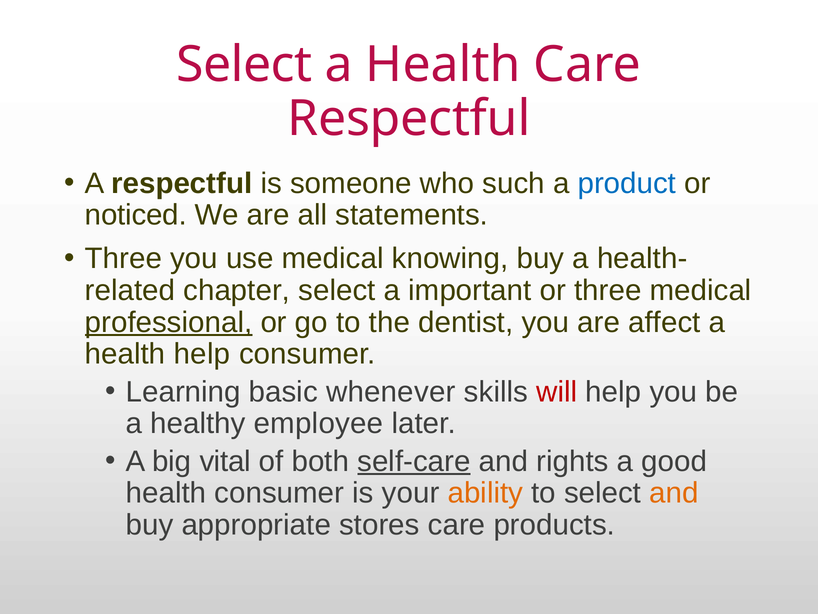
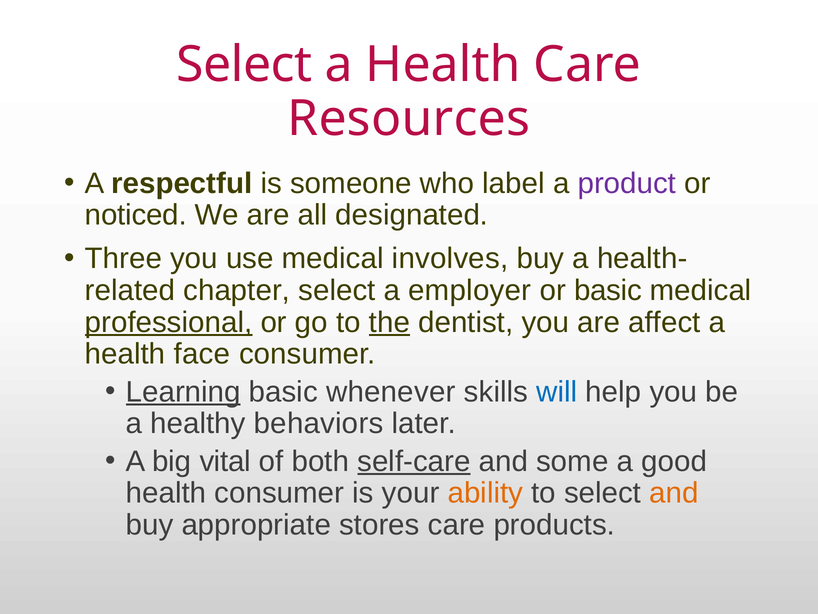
Respectful: Respectful -> Resources (409, 119)
such: such -> label (514, 183)
product colour: blue -> purple (627, 183)
statements: statements -> designated (412, 215)
knowing: knowing -> involves (450, 258)
important: important -> employer (470, 290)
or three: three -> basic (608, 290)
the underline: none -> present (389, 322)
health help: help -> face (202, 354)
Learning underline: none -> present (183, 391)
will colour: red -> blue (557, 391)
employee: employee -> behaviors (319, 423)
rights: rights -> some (572, 461)
